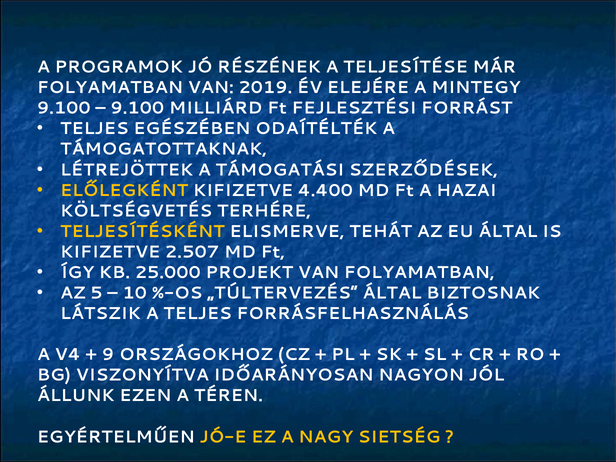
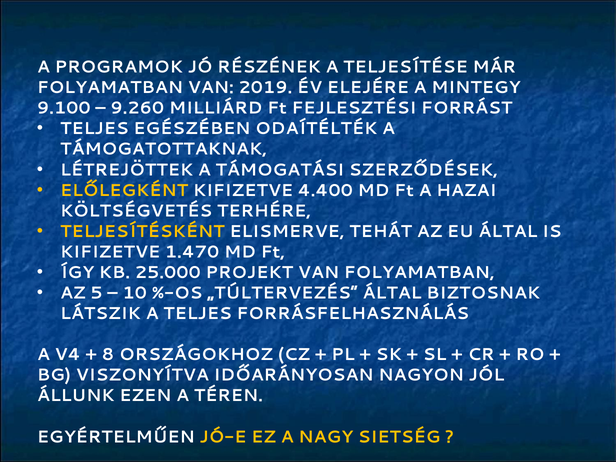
9.100: 9.100 -> 9.260 (137, 108)
2.507: 2.507 -> 1.470 (192, 252)
9: 9 -> 8 (108, 355)
